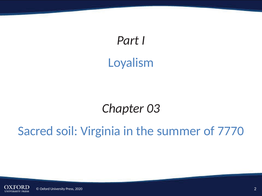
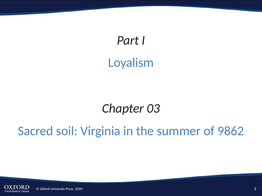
7770: 7770 -> 9862 (231, 131)
